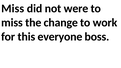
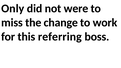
Miss: Miss -> Only (13, 8)
everyone: everyone -> referring (60, 37)
